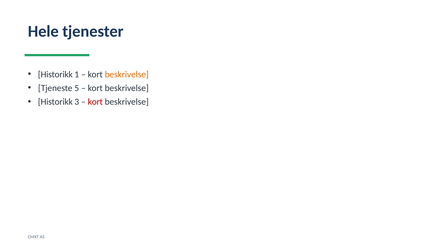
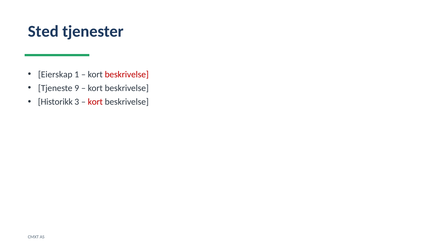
Hele: Hele -> Sted (43, 31)
Historikk: Historikk -> Eierskap (55, 74)
beskrivelse colour: orange -> red (127, 74)
5: 5 -> 9 (77, 88)
